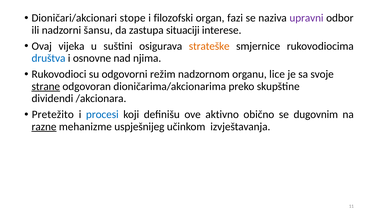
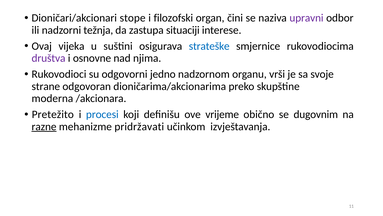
fazi: fazi -> čini (235, 18)
šansu: šansu -> težnja (98, 30)
strateške colour: orange -> blue (209, 46)
društva colour: blue -> purple (49, 58)
režim: režim -> jedno (163, 74)
lice: lice -> vrši (277, 74)
strane underline: present -> none (46, 86)
dividendi: dividendi -> moderna (52, 98)
aktivno: aktivno -> vrijeme (222, 114)
uspješnijeg: uspješnijeg -> pridržavati (139, 126)
